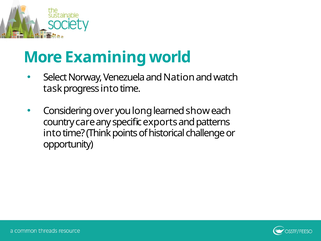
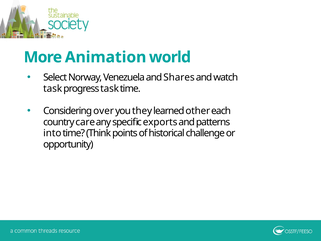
Examining: Examining -> Animation (106, 57)
Nation: Nation -> Shares (179, 77)
progress into: into -> task (110, 89)
long: long -> they (142, 111)
show: show -> other (198, 111)
